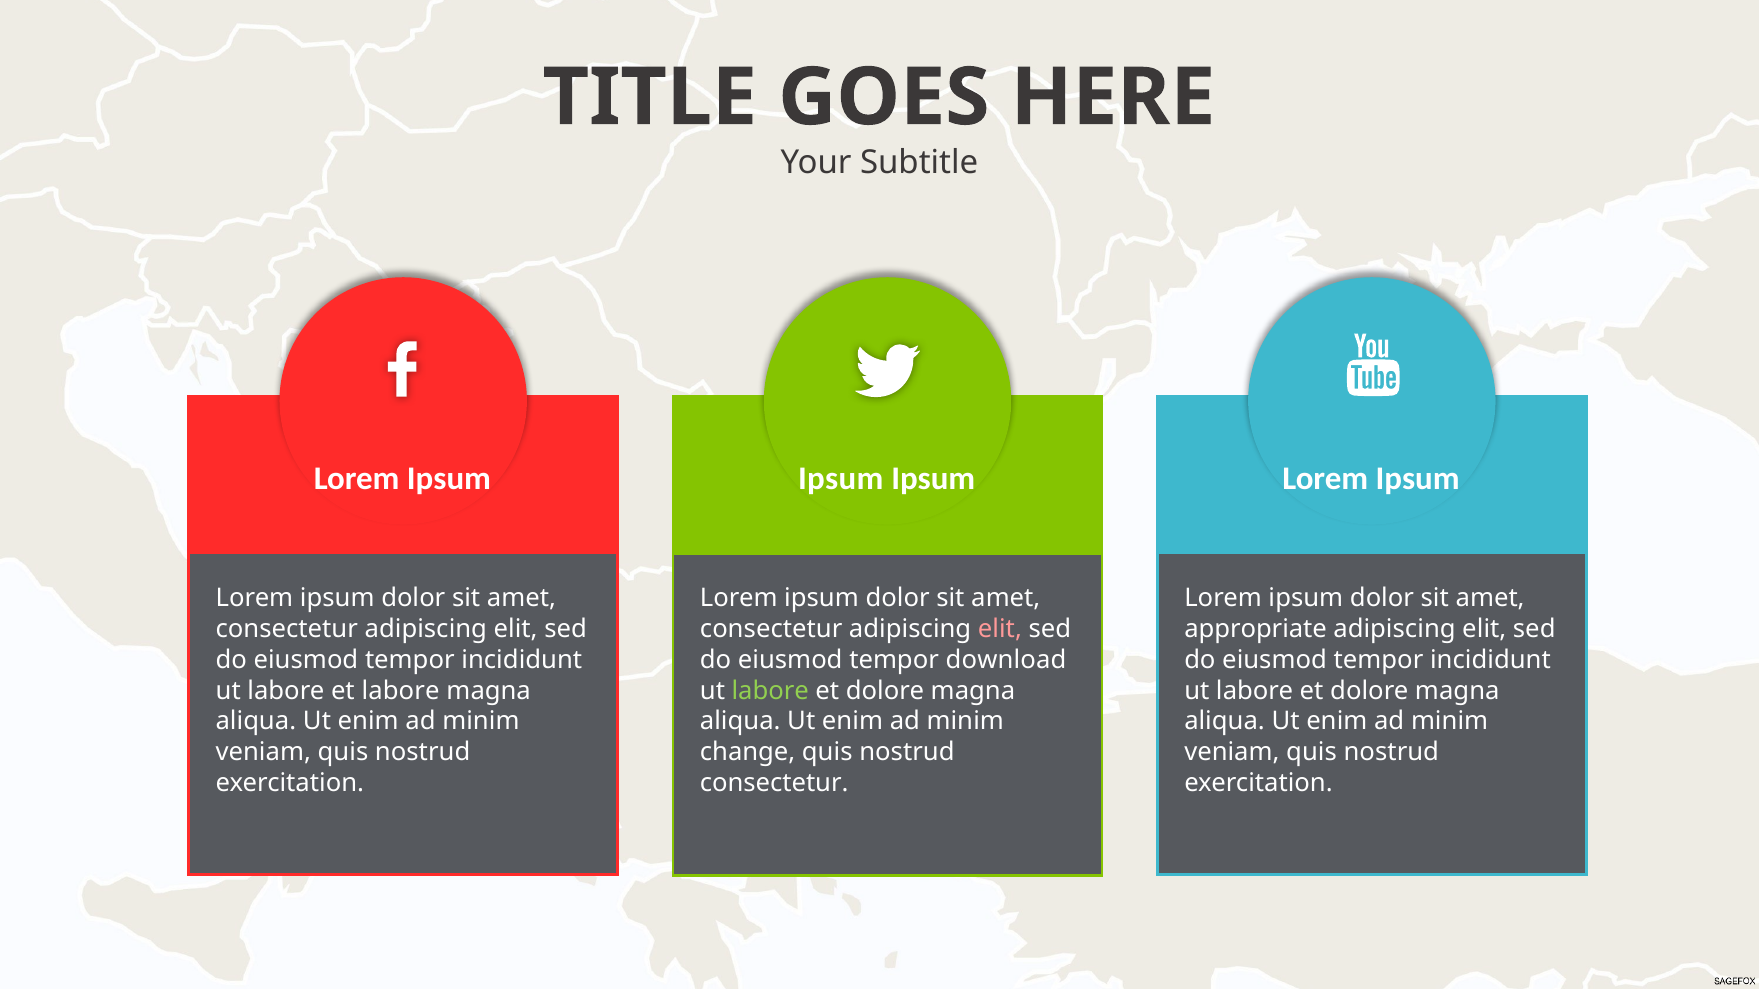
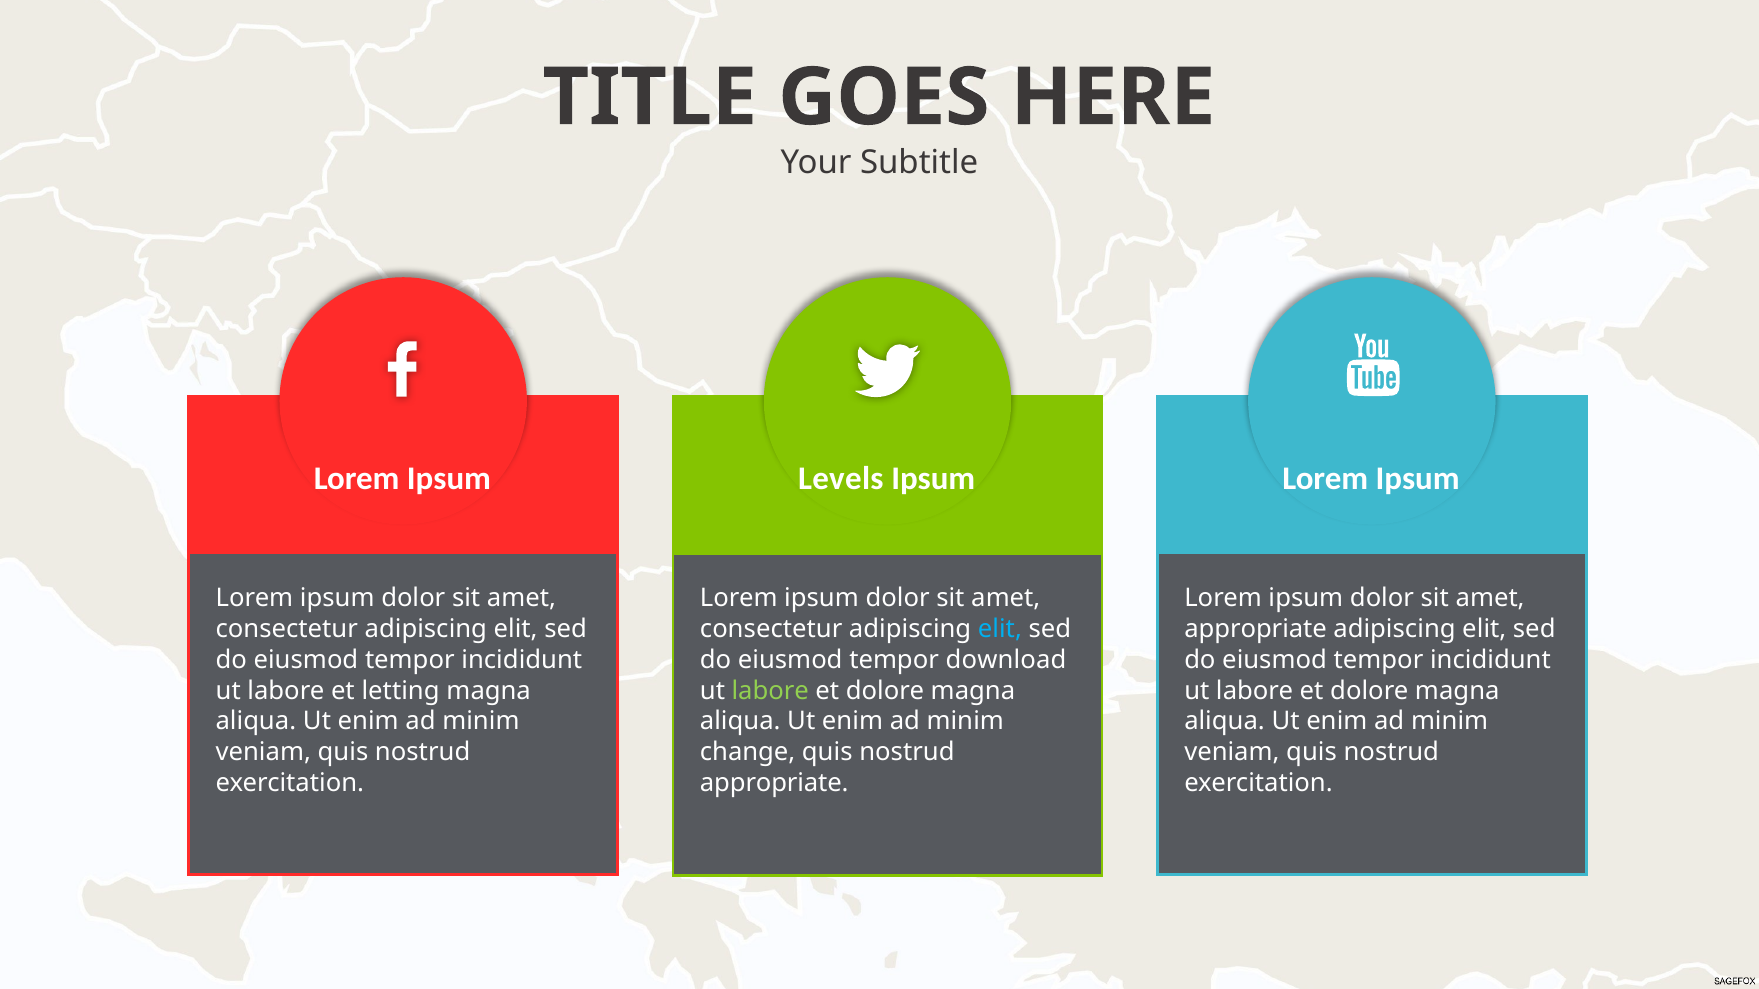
Ipsum: Ipsum -> Levels (841, 479)
elit colour: pink -> light blue (1000, 629)
et labore: labore -> letting (401, 691)
consectetur: consectetur -> appropriate (774, 783)
